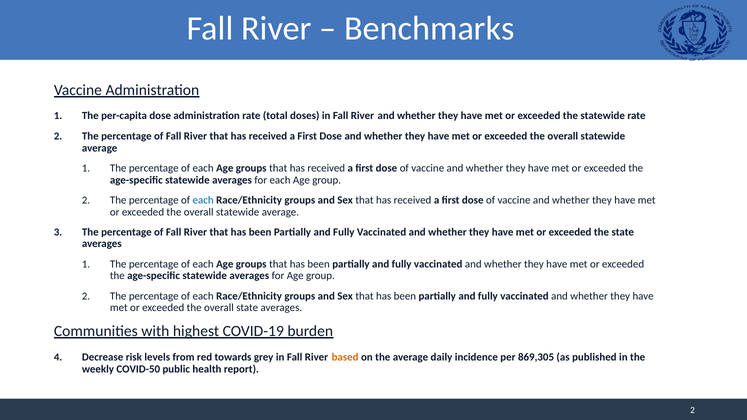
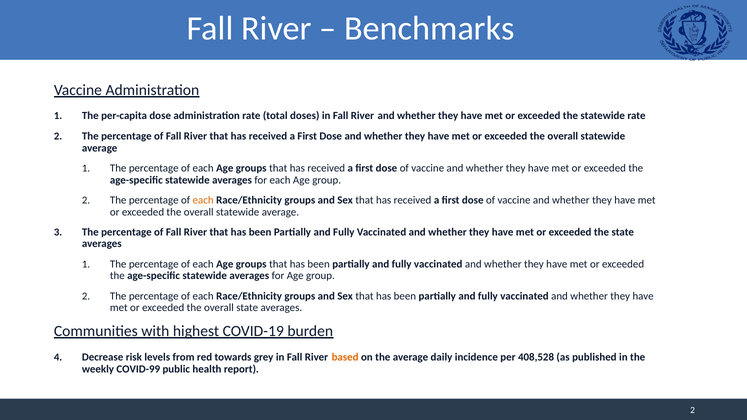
each colour: blue -> orange (203, 200)
869,305: 869,305 -> 408,528 (536, 357)
COVID-50: COVID-50 -> COVID-99 (138, 369)
